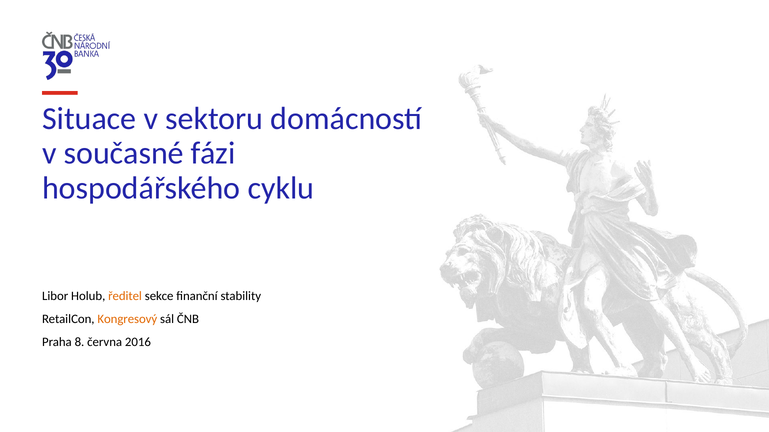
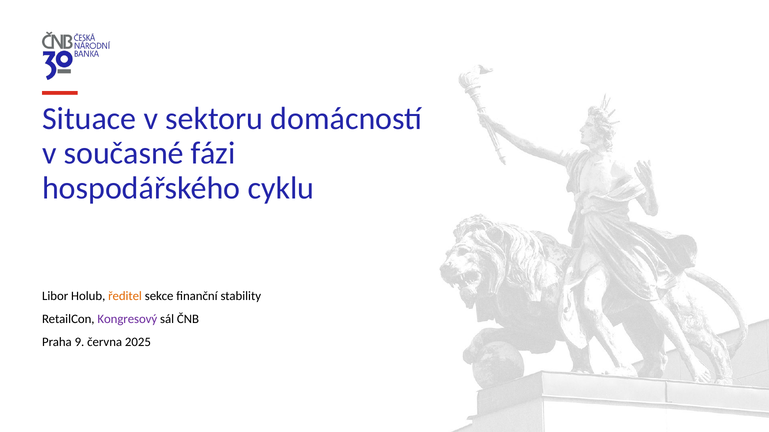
Kongresový colour: orange -> purple (127, 319)
8: 8 -> 9 (79, 343)
2016: 2016 -> 2025 (138, 343)
